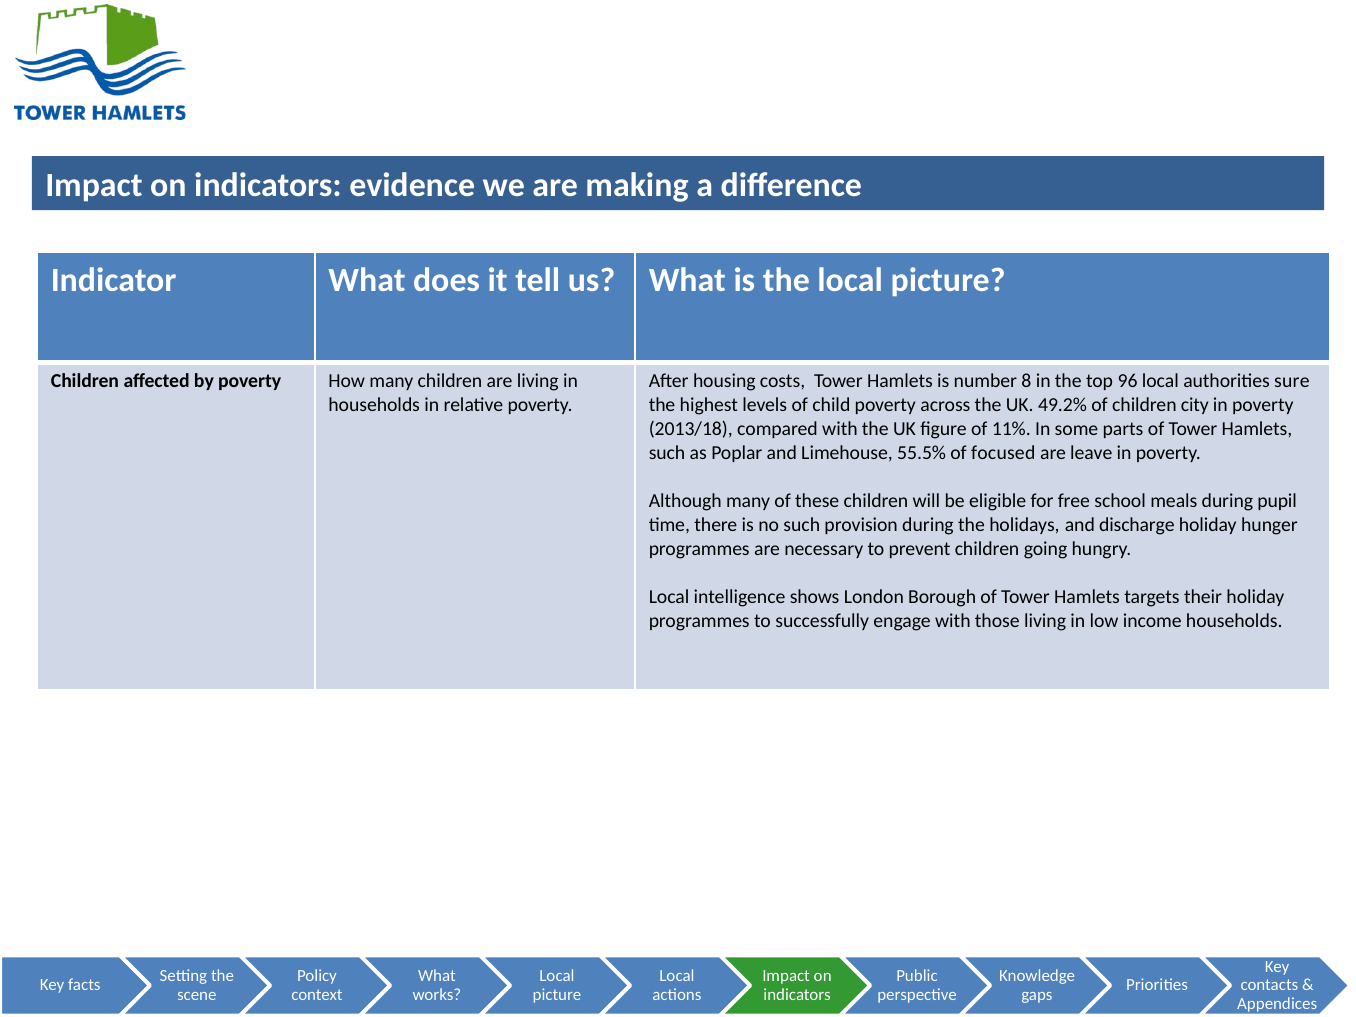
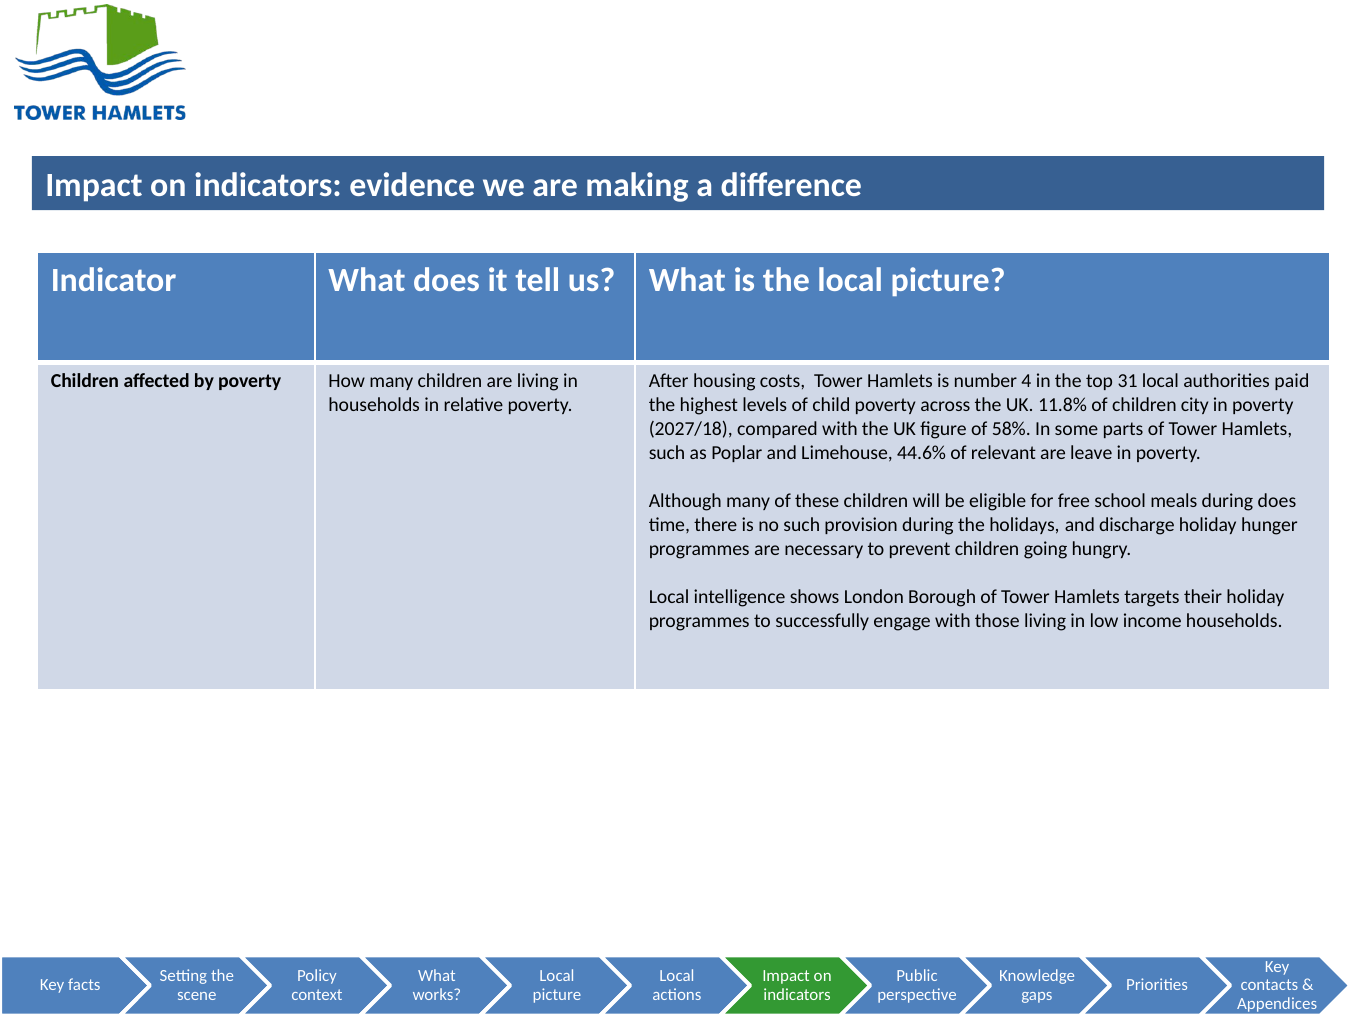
8: 8 -> 4 (1026, 381)
96: 96 -> 31 (1128, 381)
sure: sure -> paid (1292, 381)
49.2%: 49.2% -> 11.8% (1063, 405)
2013/18: 2013/18 -> 2027/18 (691, 429)
11%: 11% -> 58% (1011, 429)
55.5%: 55.5% -> 44.6% (922, 453)
focused: focused -> relevant (1003, 453)
during pupil: pupil -> does (1277, 501)
